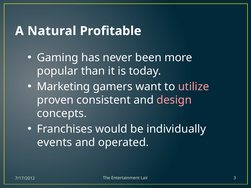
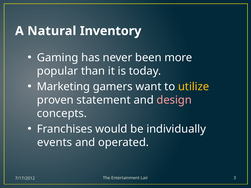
Profitable: Profitable -> Inventory (111, 31)
utilize colour: pink -> yellow (194, 87)
consistent: consistent -> statement (104, 100)
